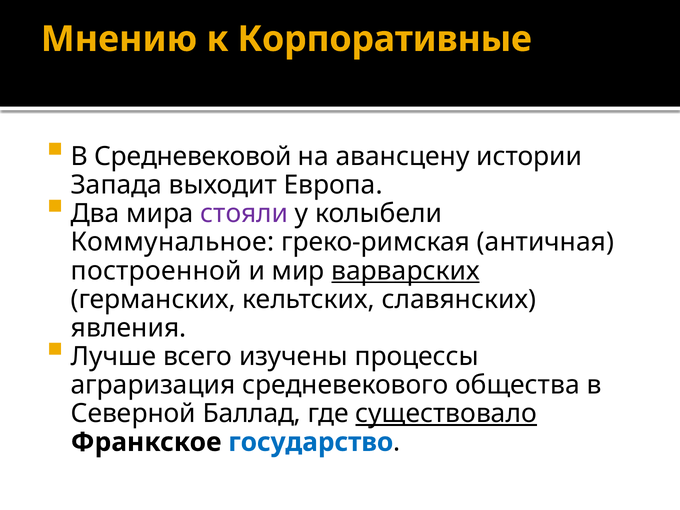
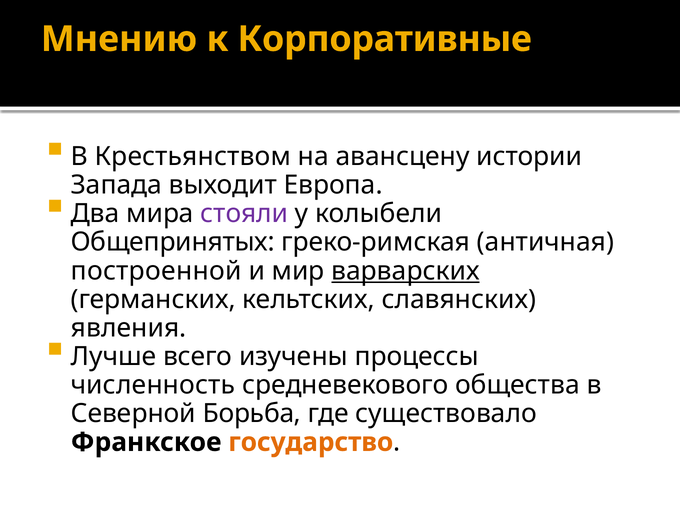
Средневековой: Средневековой -> Крестьянством (193, 157)
Коммунальное: Коммунальное -> Общепринятых (173, 242)
аграризация: аграризация -> численность (153, 385)
Баллад: Баллад -> Борьба (252, 414)
существовало underline: present -> none (446, 414)
государство colour: blue -> orange (311, 442)
